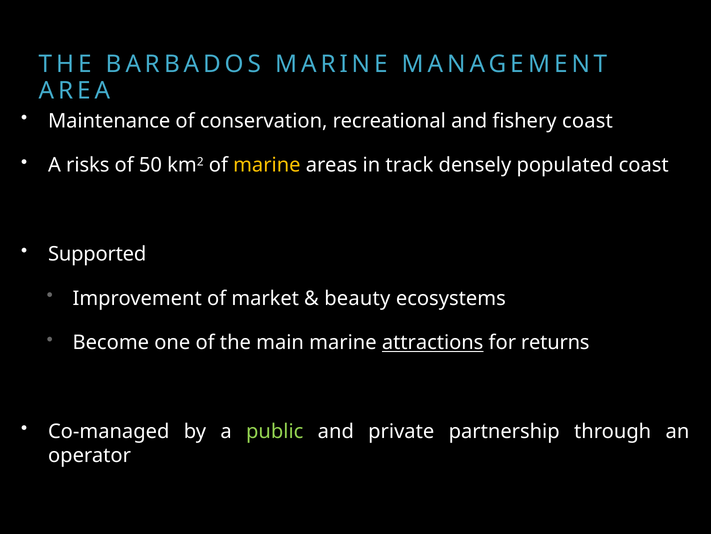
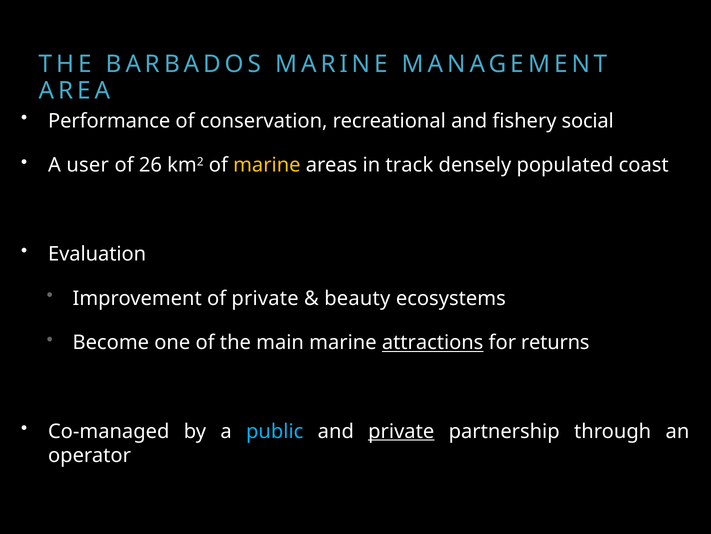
Maintenance: Maintenance -> Performance (109, 121)
fishery coast: coast -> social (588, 121)
risks: risks -> user (88, 165)
50: 50 -> 26 (150, 165)
Supported: Supported -> Evaluation (97, 254)
of market: market -> private (265, 298)
public colour: light green -> light blue (275, 431)
private underline: none -> present (401, 431)
